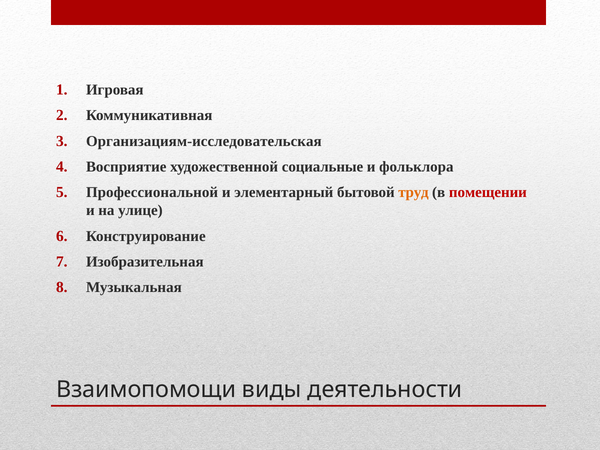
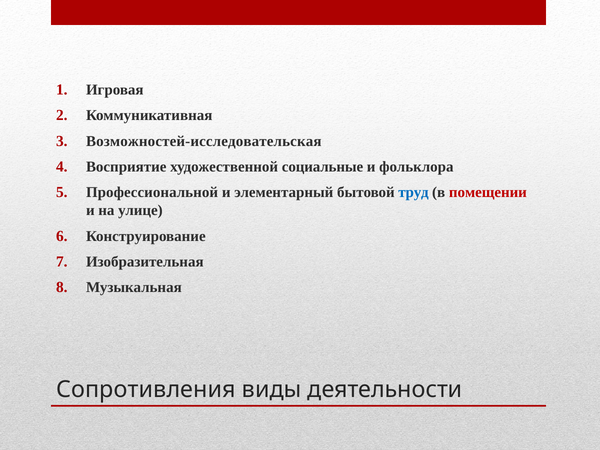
Организациям-исследовательская: Организациям-исследовательская -> Возможностей-исследовательская (204, 141)
труд colour: orange -> blue (414, 192)
Взаимопомощи: Взаимопомощи -> Сопротивления (146, 390)
